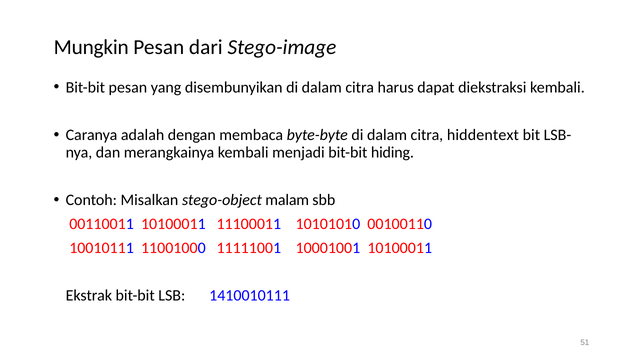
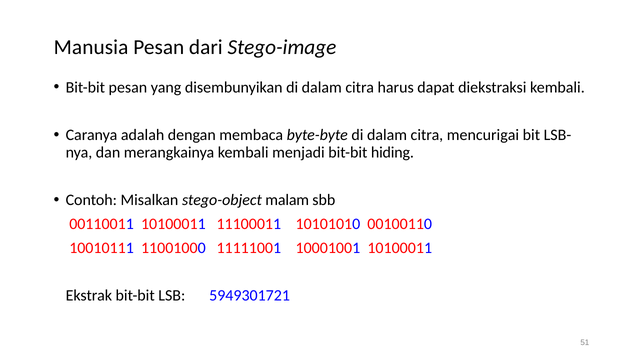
Mungkin: Mungkin -> Manusia (91, 47)
hiddentext: hiddentext -> mencurigai (483, 135)
1410010111: 1410010111 -> 5949301721 (250, 295)
